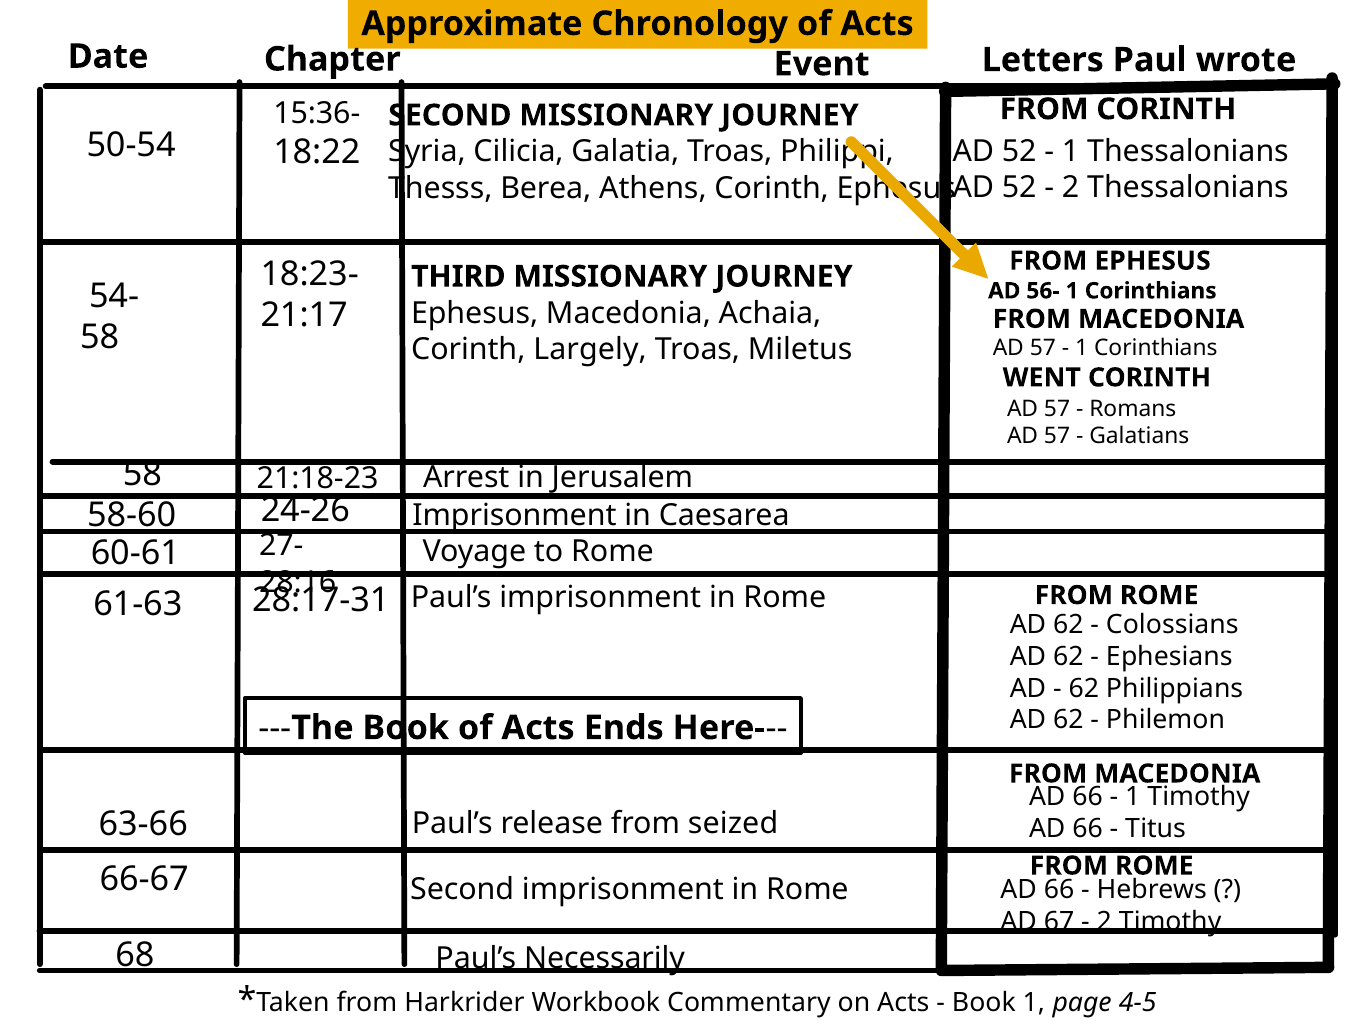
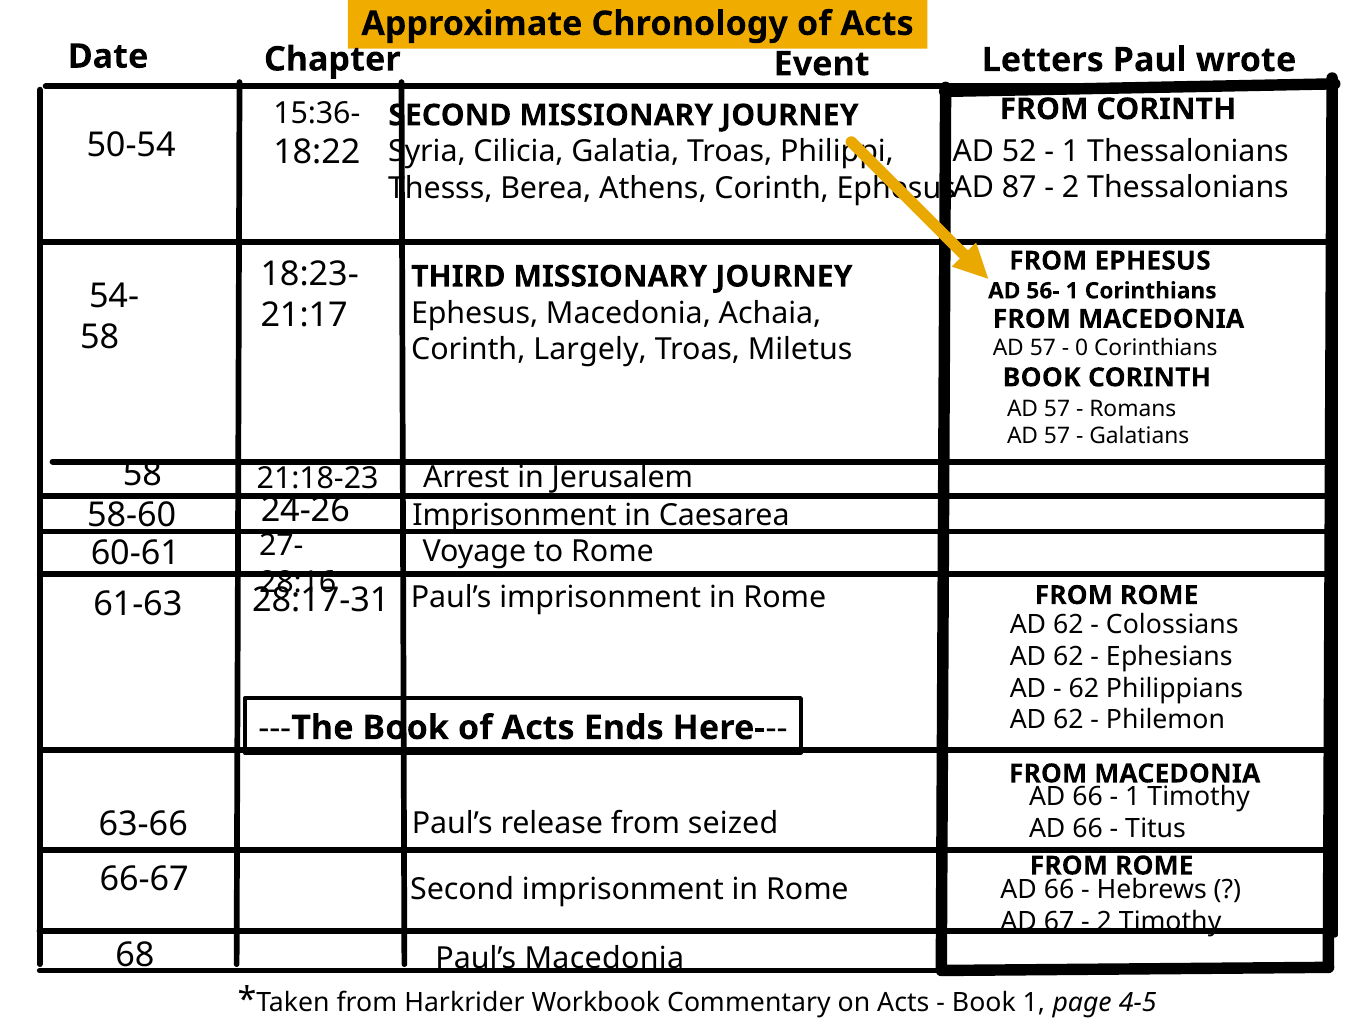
52: 52 -> 87 (1019, 188)
1: 1 -> 0 (1082, 349)
WENT: WENT -> BOOK (1042, 378)
Paul’s Necessarily: Necessarily -> Macedonia (604, 959)
